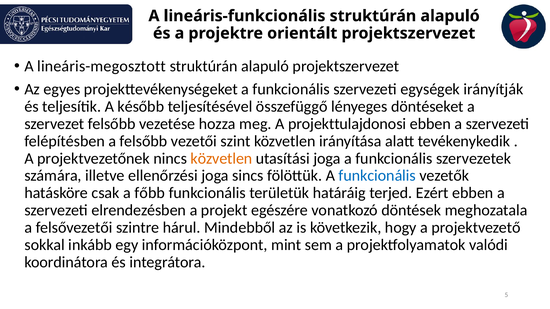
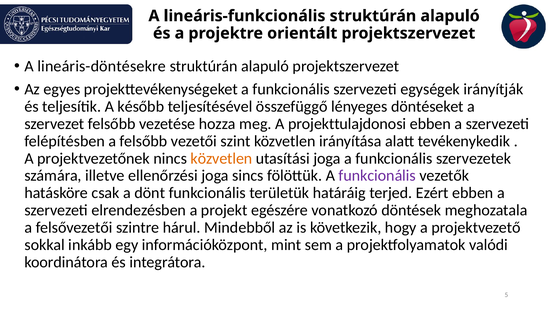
lineáris-megosztott: lineáris-megosztott -> lineáris-döntésekre (102, 66)
funkcionális colour: blue -> purple (377, 176)
főbb: főbb -> dönt (150, 193)
